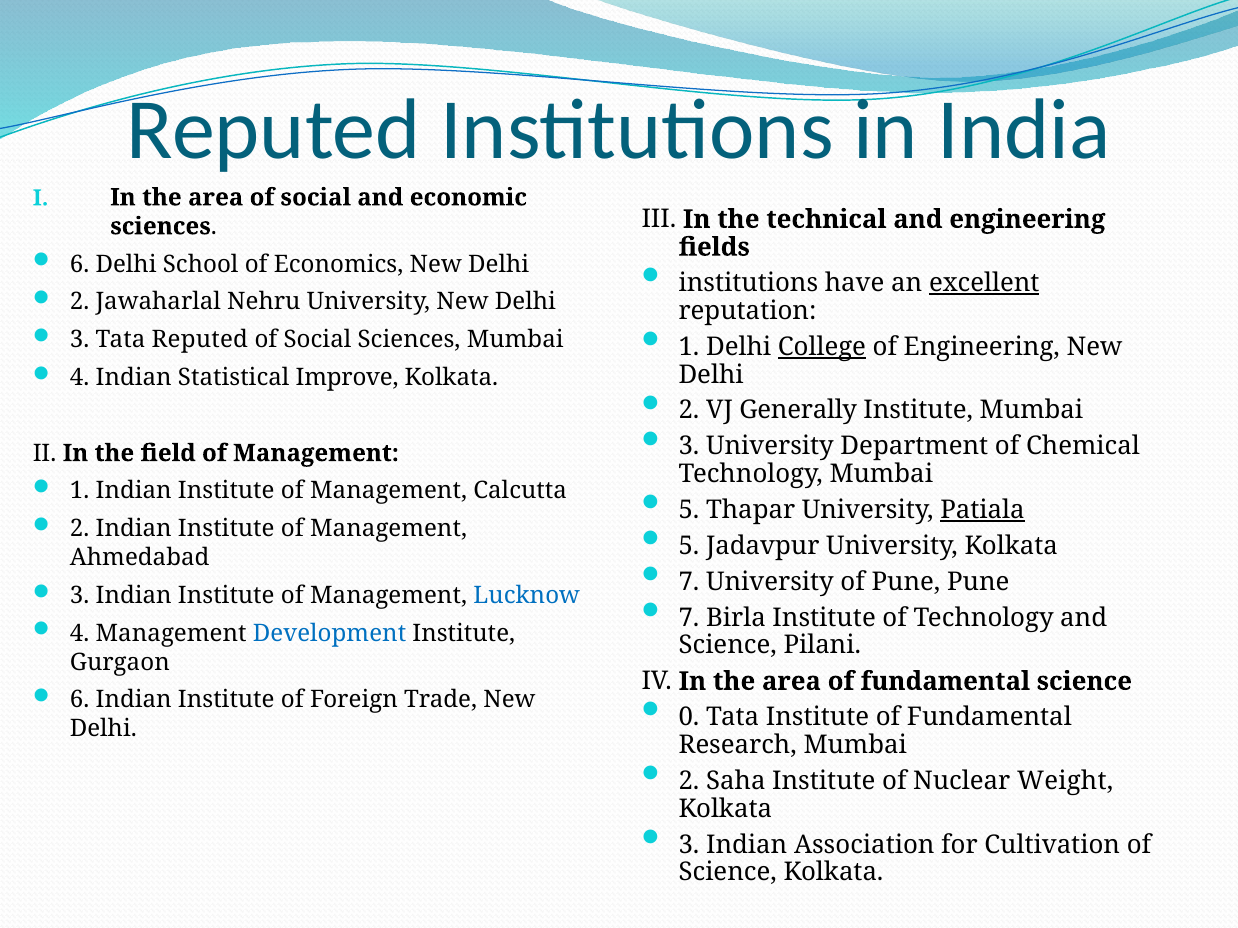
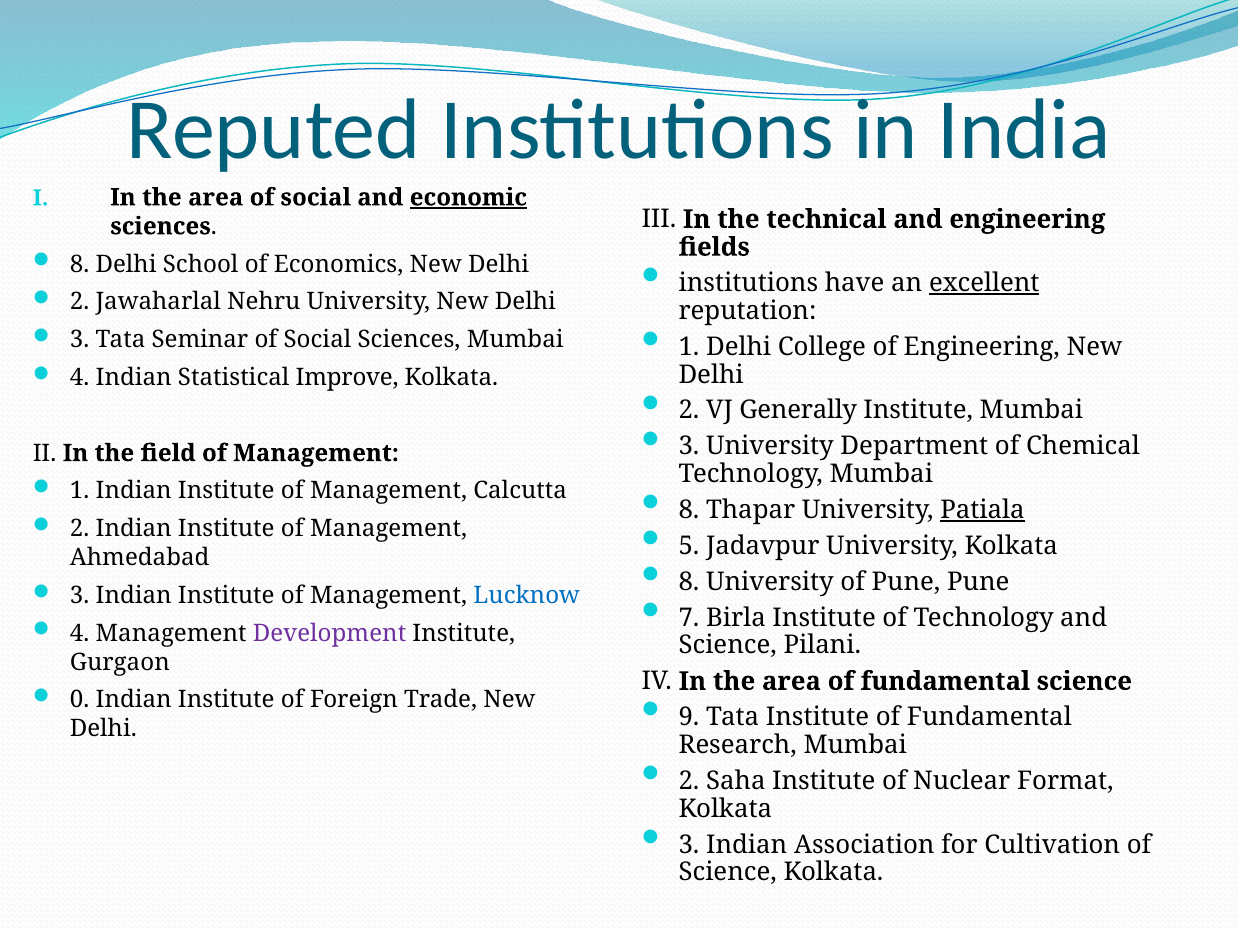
economic underline: none -> present (468, 198)
6: 6 -> 8 (80, 264)
Tata Reputed: Reputed -> Seminar (200, 340)
College underline: present -> none (822, 347)
5: 5 -> 8 (689, 510)
7: 7 -> 8 (689, 582)
Development colour: blue -> purple (330, 634)
6: 6 -> 0 (80, 700)
0: 0 -> 9 (689, 718)
Weight: Weight -> Format (1065, 781)
